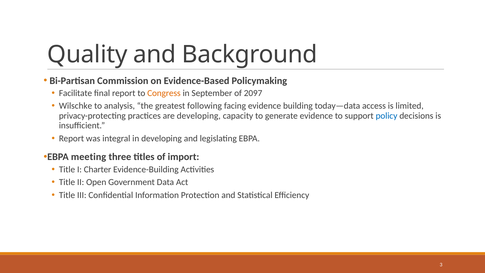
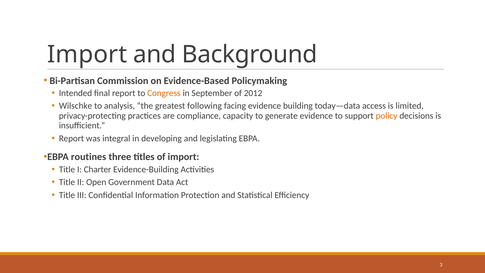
Quality: Quality -> Import (87, 54)
Facilitate: Facilitate -> Intended (75, 93)
2097: 2097 -> 2012 (253, 93)
are developing: developing -> compliance (199, 116)
policy colour: blue -> orange (387, 116)
meeting: meeting -> routines (89, 157)
